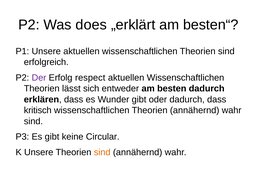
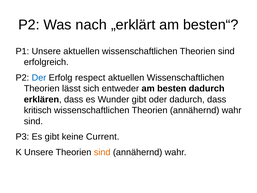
does: does -> nach (91, 25)
Der colour: purple -> blue (39, 78)
Circular: Circular -> Current (103, 137)
